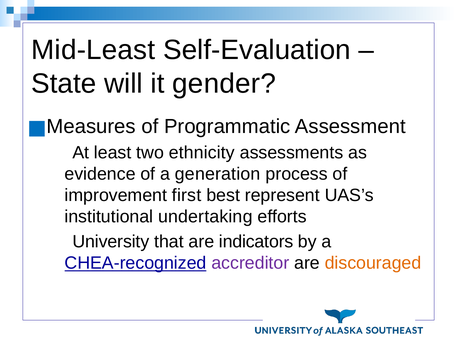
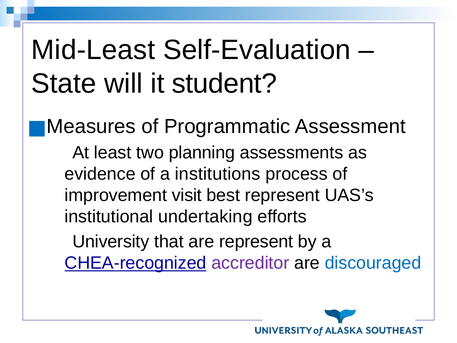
gender: gender -> student (224, 83)
ethnicity: ethnicity -> planning (202, 153)
generation: generation -> institutions (218, 174)
first: first -> visit (187, 195)
are indicators: indicators -> represent (256, 241)
discouraged colour: orange -> blue (373, 263)
